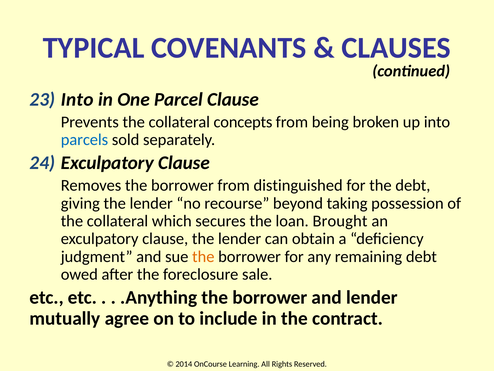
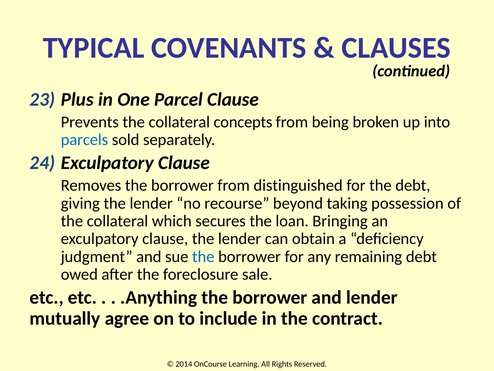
Into: Into -> Plus (77, 99)
Brought: Brought -> Bringing (340, 221)
the colour: orange -> blue (203, 256)
